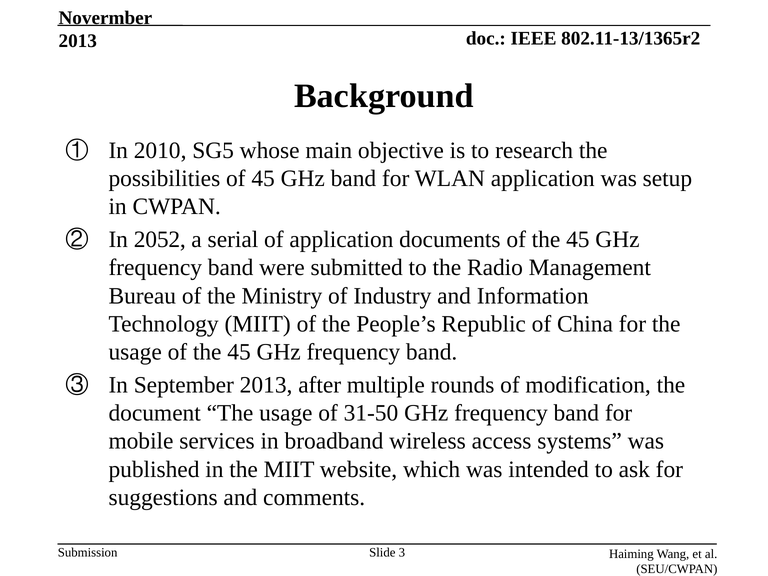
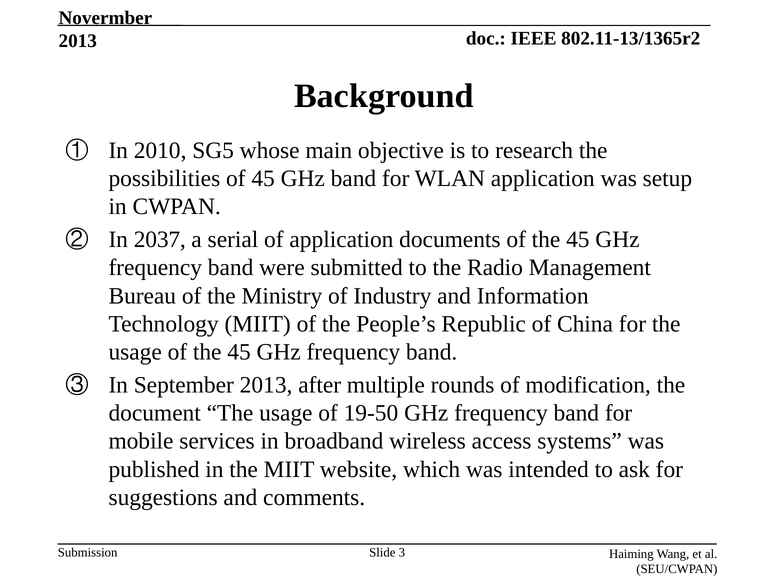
2052: 2052 -> 2037 (160, 239)
31-50: 31-50 -> 19-50 (371, 413)
